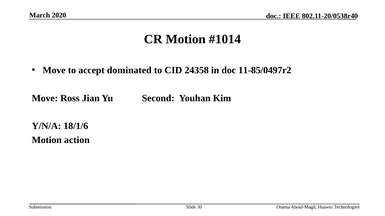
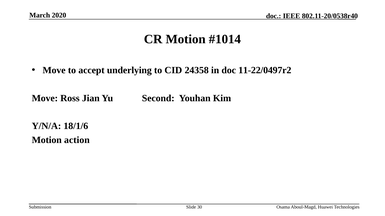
dominated: dominated -> underlying (129, 70)
11-85/0497r2: 11-85/0497r2 -> 11-22/0497r2 (265, 70)
